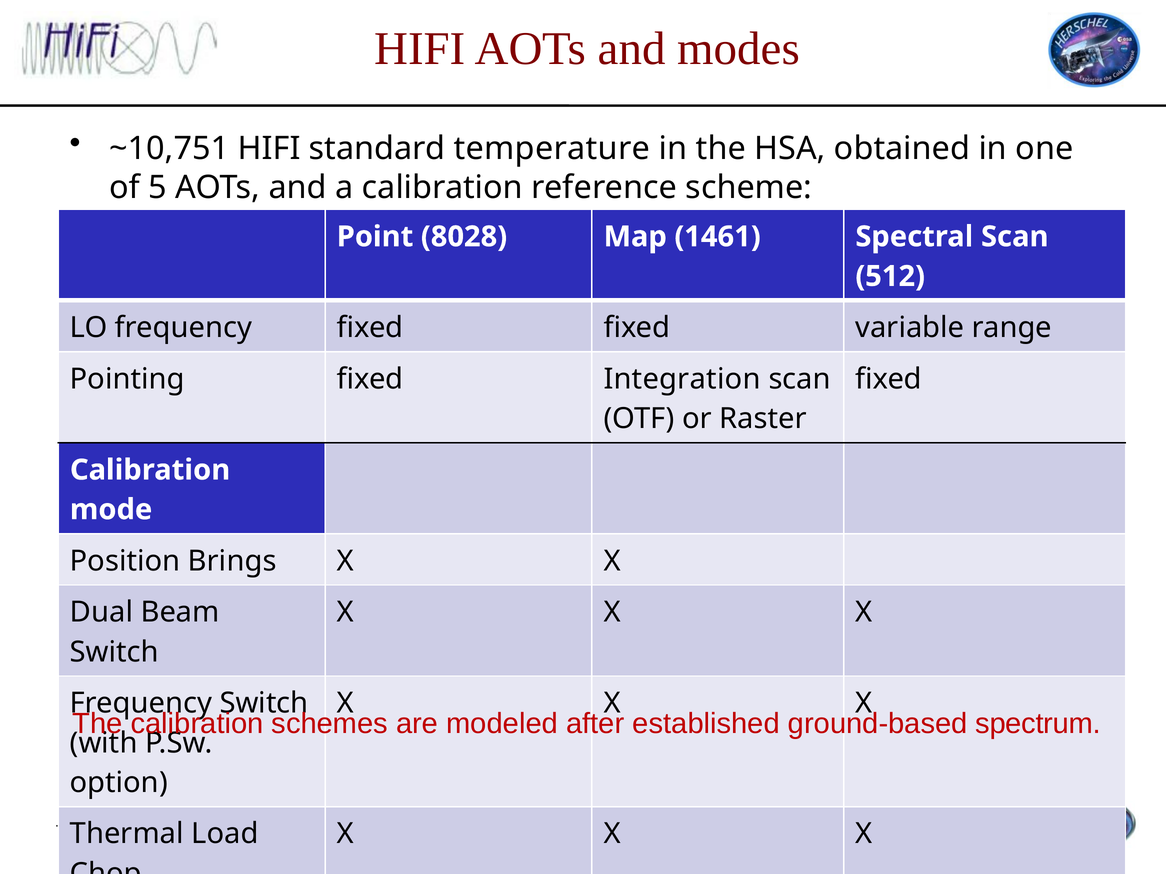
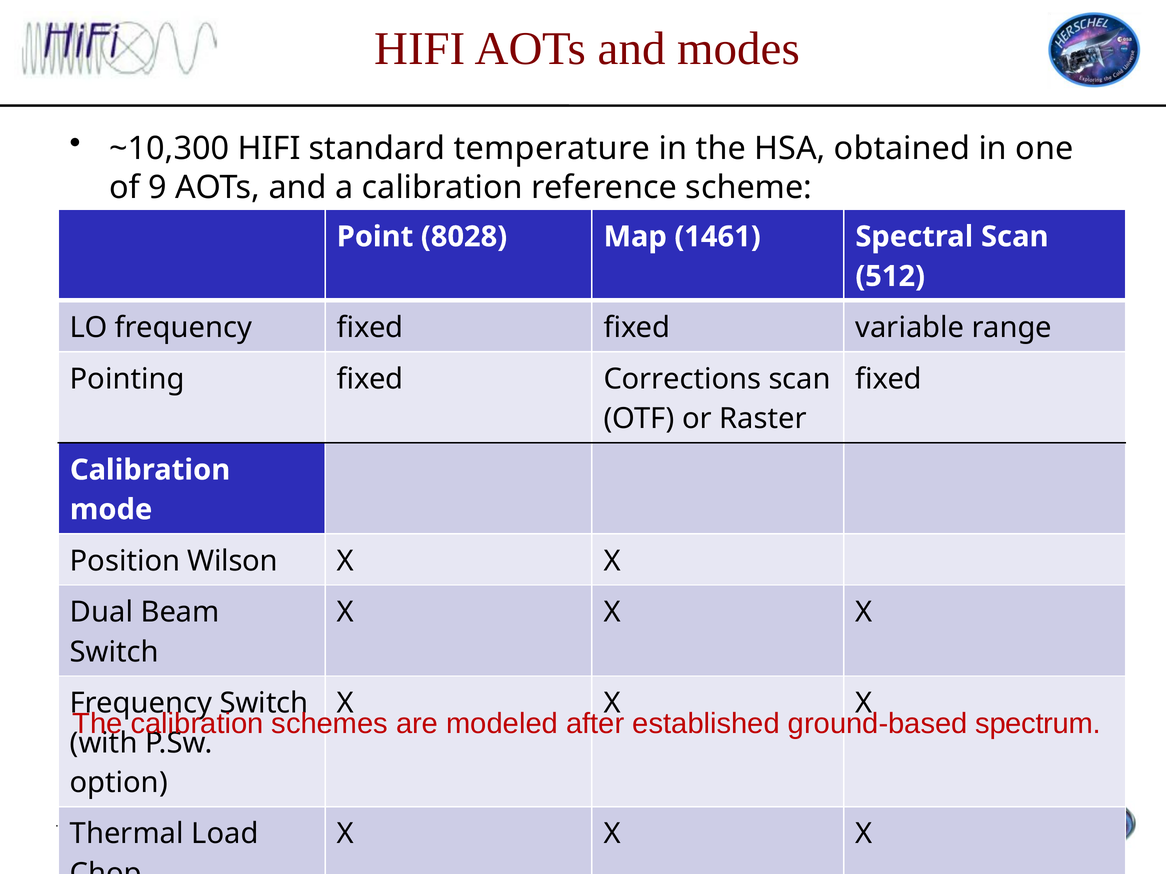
~10,751: ~10,751 -> ~10,300 (169, 149)
5: 5 -> 9 (158, 187)
Integration: Integration -> Corrections (682, 379)
Brings: Brings -> Wilson (232, 561)
